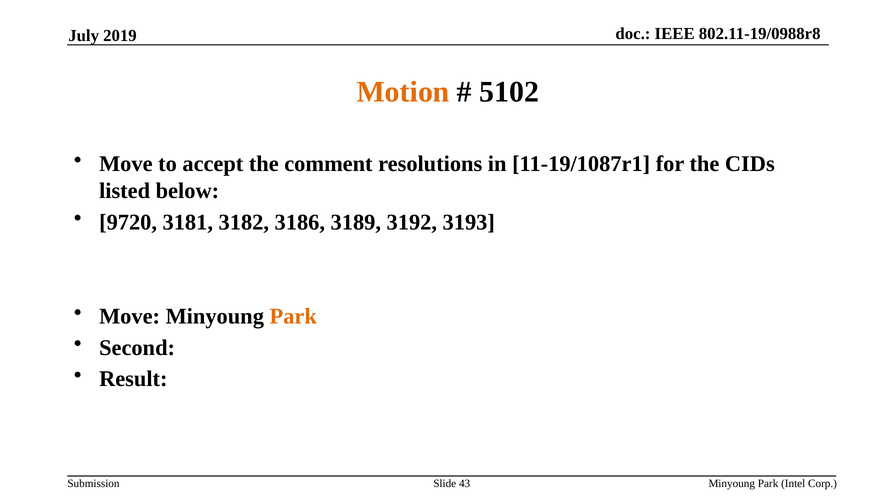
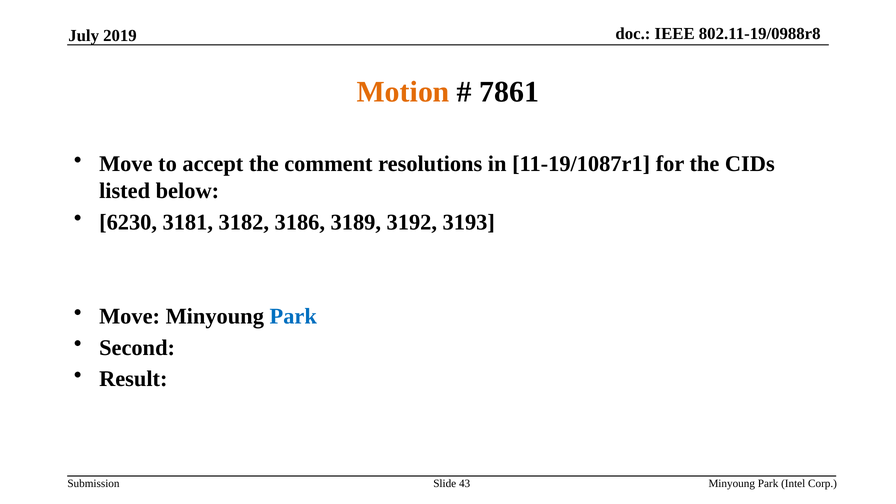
5102: 5102 -> 7861 (509, 92)
9720: 9720 -> 6230 (128, 222)
Park colour: orange -> blue (293, 316)
